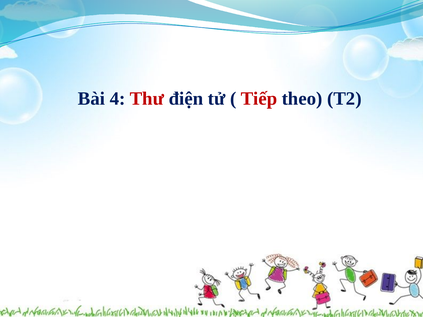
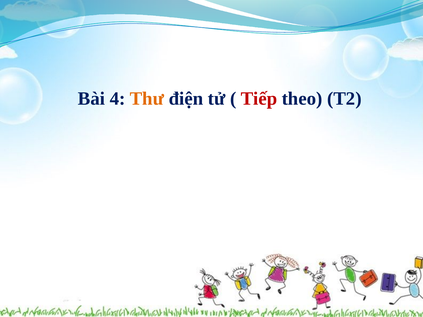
Thư colour: red -> orange (147, 99)
